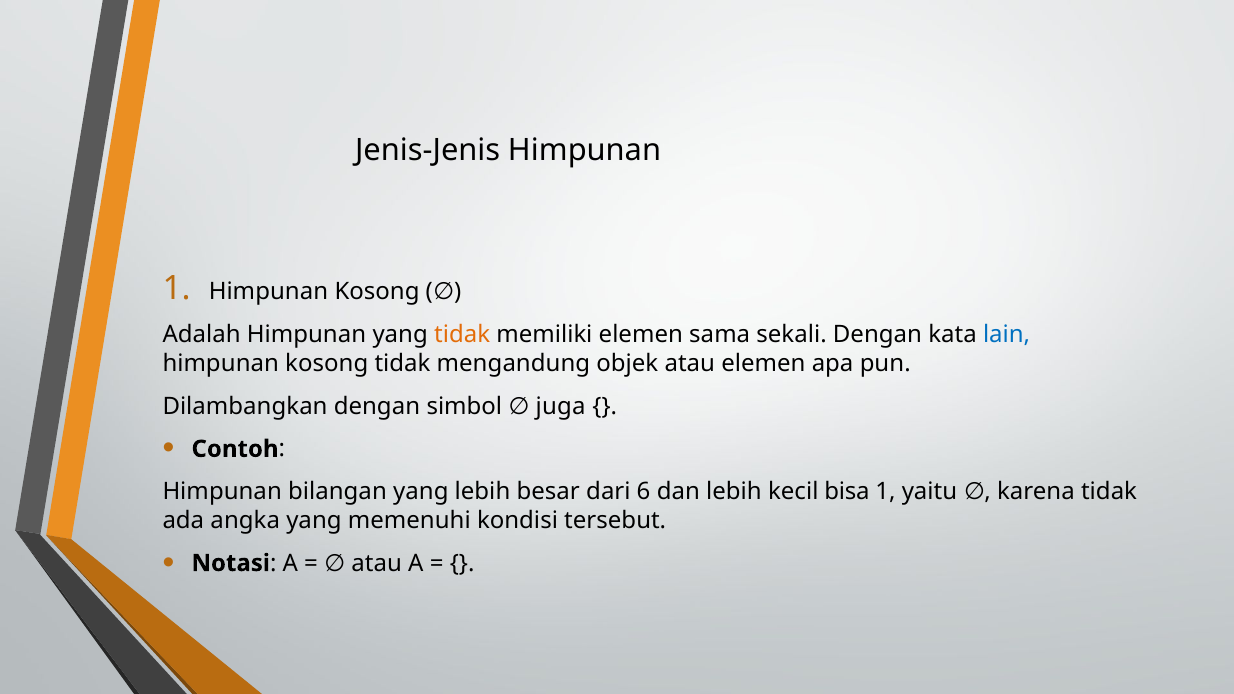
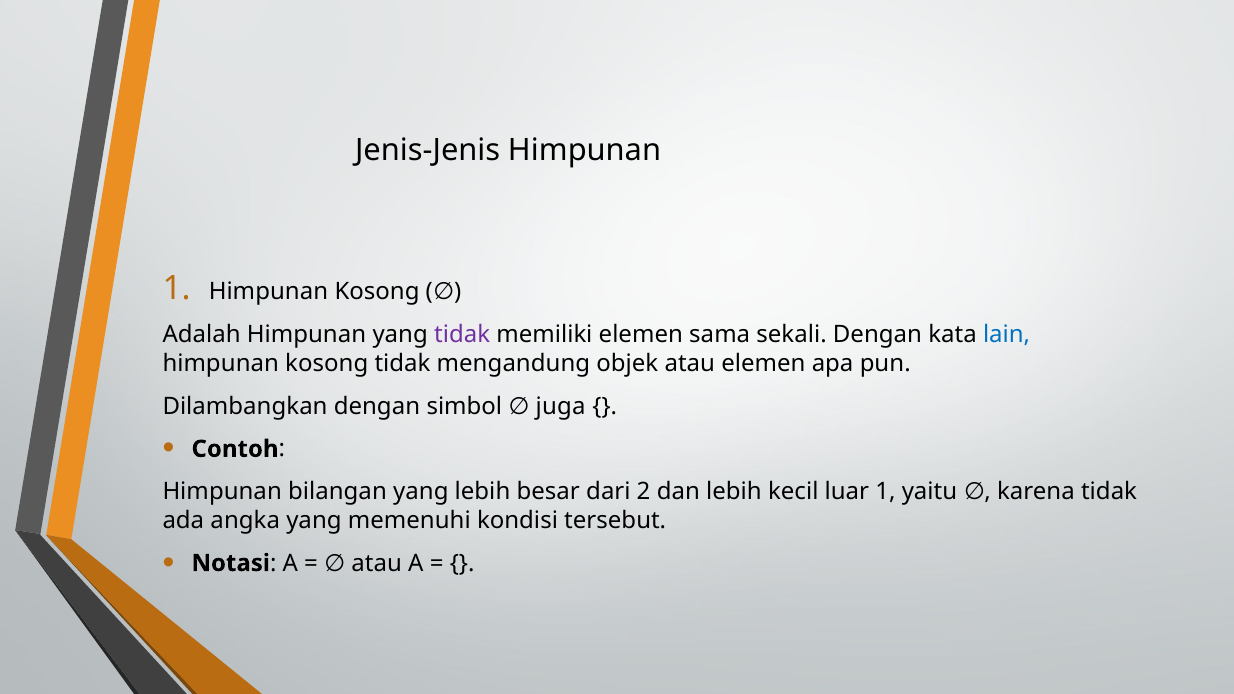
tidak colour: orange -> purple (462, 335)
6: 6 -> 2 (644, 492)
bisa: bisa -> luar (847, 492)
